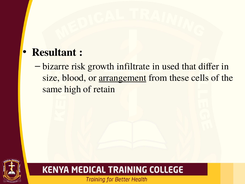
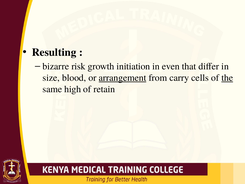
Resultant: Resultant -> Resulting (54, 52)
infiltrate: infiltrate -> initiation (133, 66)
used: used -> even (171, 66)
these: these -> carry (179, 78)
the underline: none -> present (227, 78)
